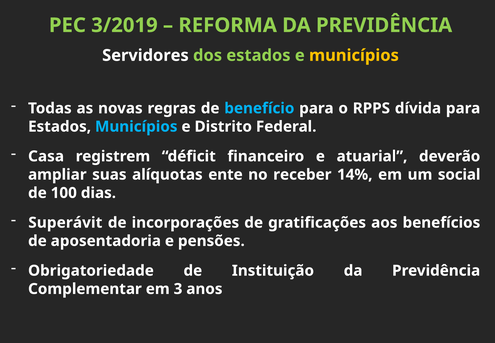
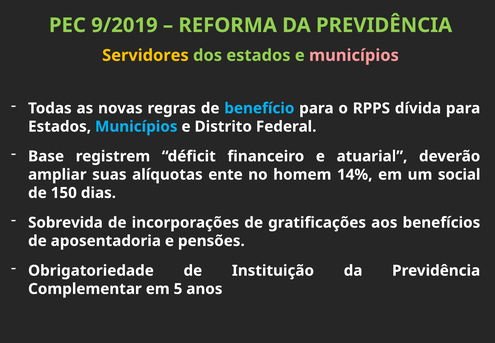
3/2019: 3/2019 -> 9/2019 (124, 25)
Servidores colour: white -> yellow (145, 55)
municípios colour: yellow -> pink (354, 55)
Casa: Casa -> Base (46, 156)
receber: receber -> homem (302, 174)
100: 100 -> 150 (64, 193)
Superávit: Superávit -> Sobrevida (65, 222)
3: 3 -> 5 (178, 289)
